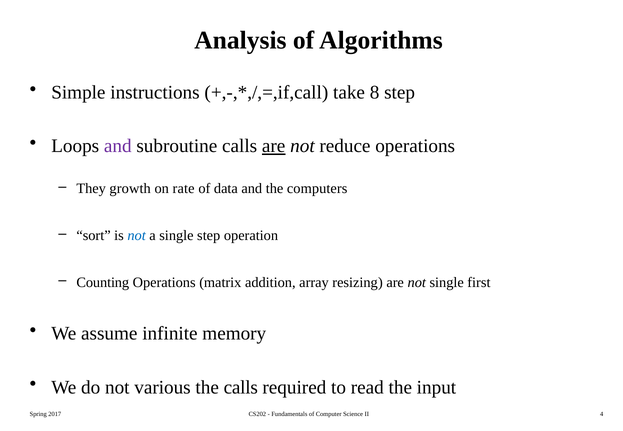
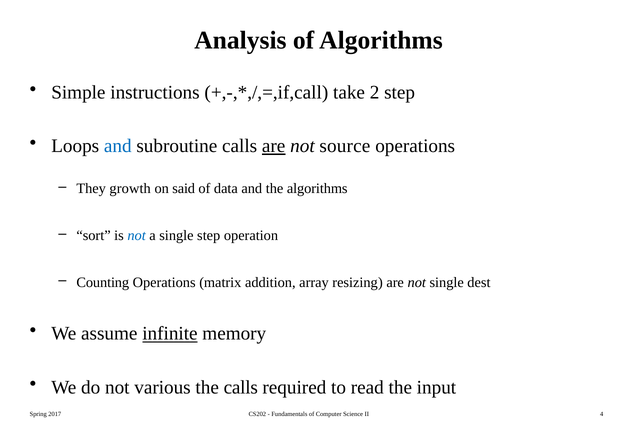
8: 8 -> 2 (375, 92)
and colour: purple -> blue (118, 146)
reduce: reduce -> source (345, 146)
rate: rate -> said (184, 189)
the computers: computers -> algorithms (317, 189)
first: first -> dest (479, 283)
infinite underline: none -> present (170, 334)
